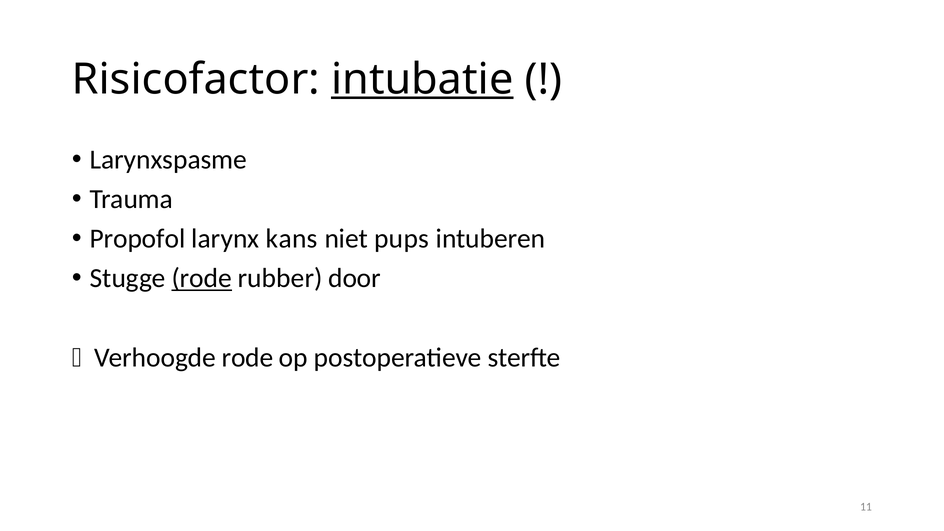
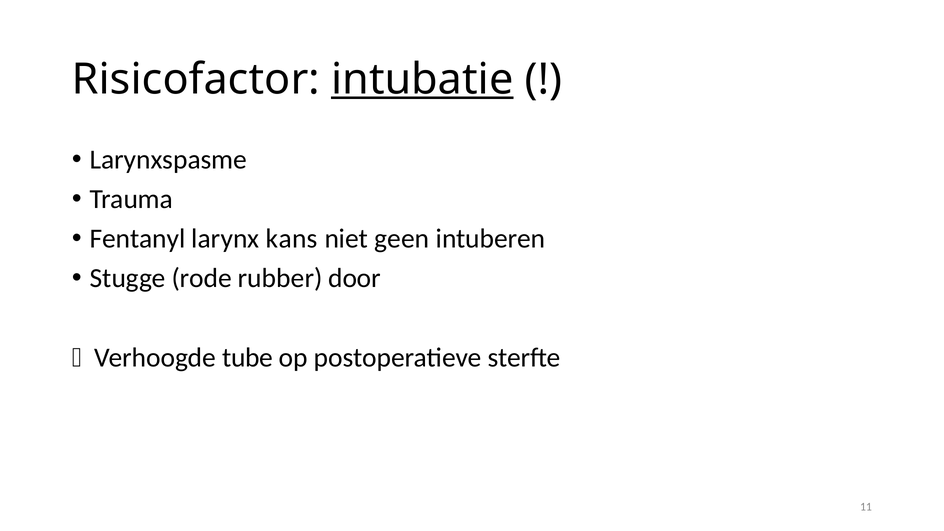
Propofol: Propofol -> Fentanyl (138, 239)
pups: pups -> geen (402, 239)
rode underline: present -> none (202, 278)
Verhoogde rode: rode -> tube (248, 358)
